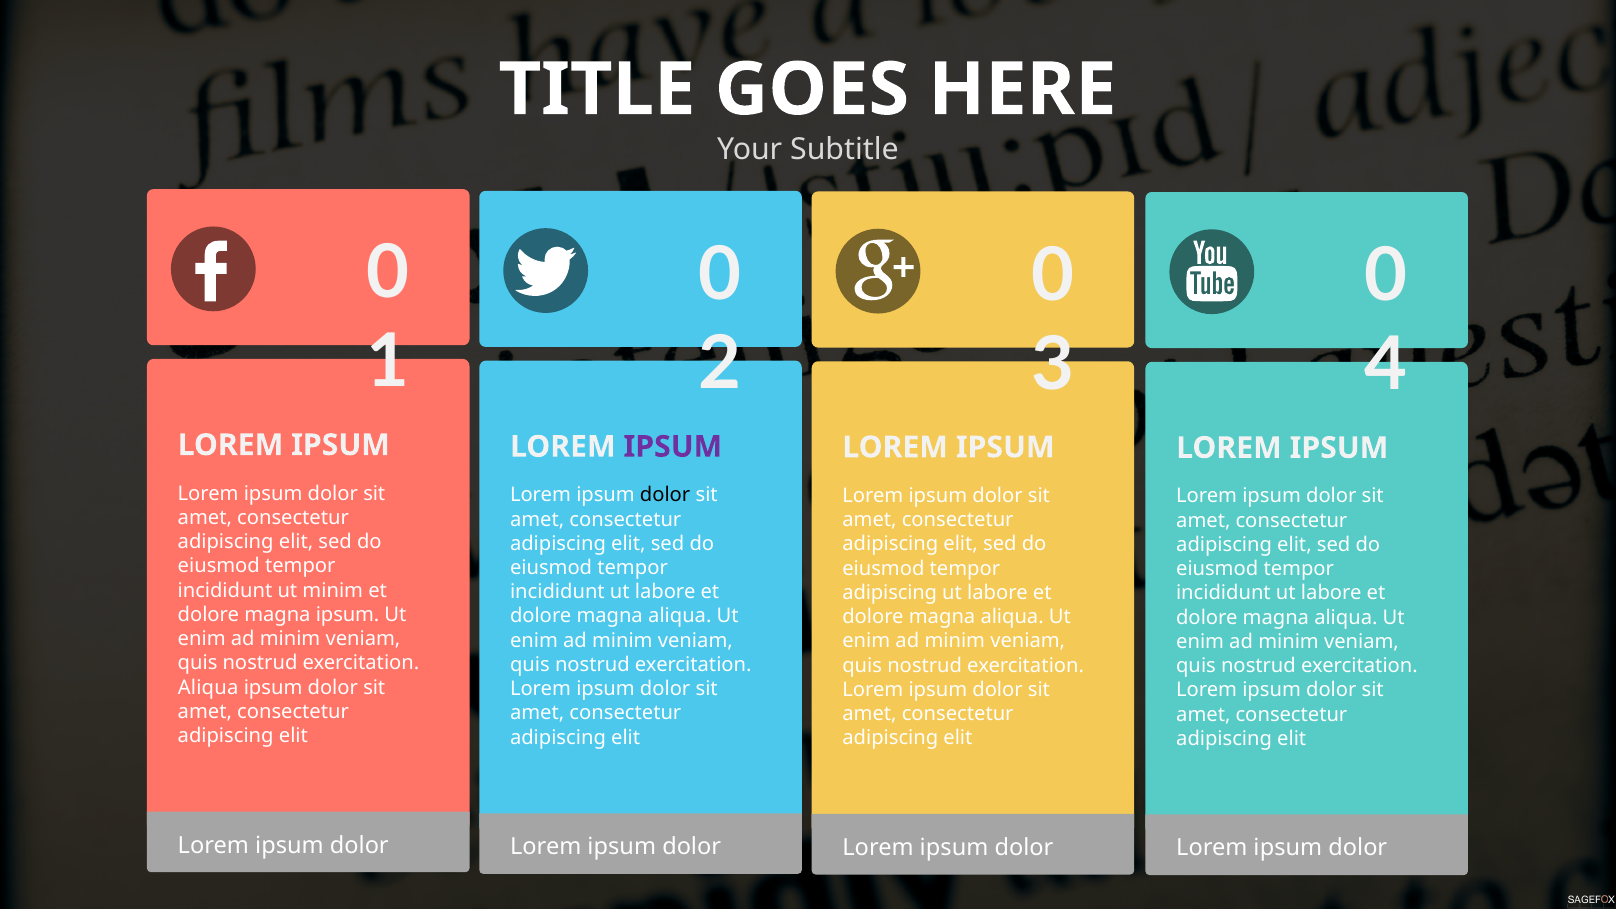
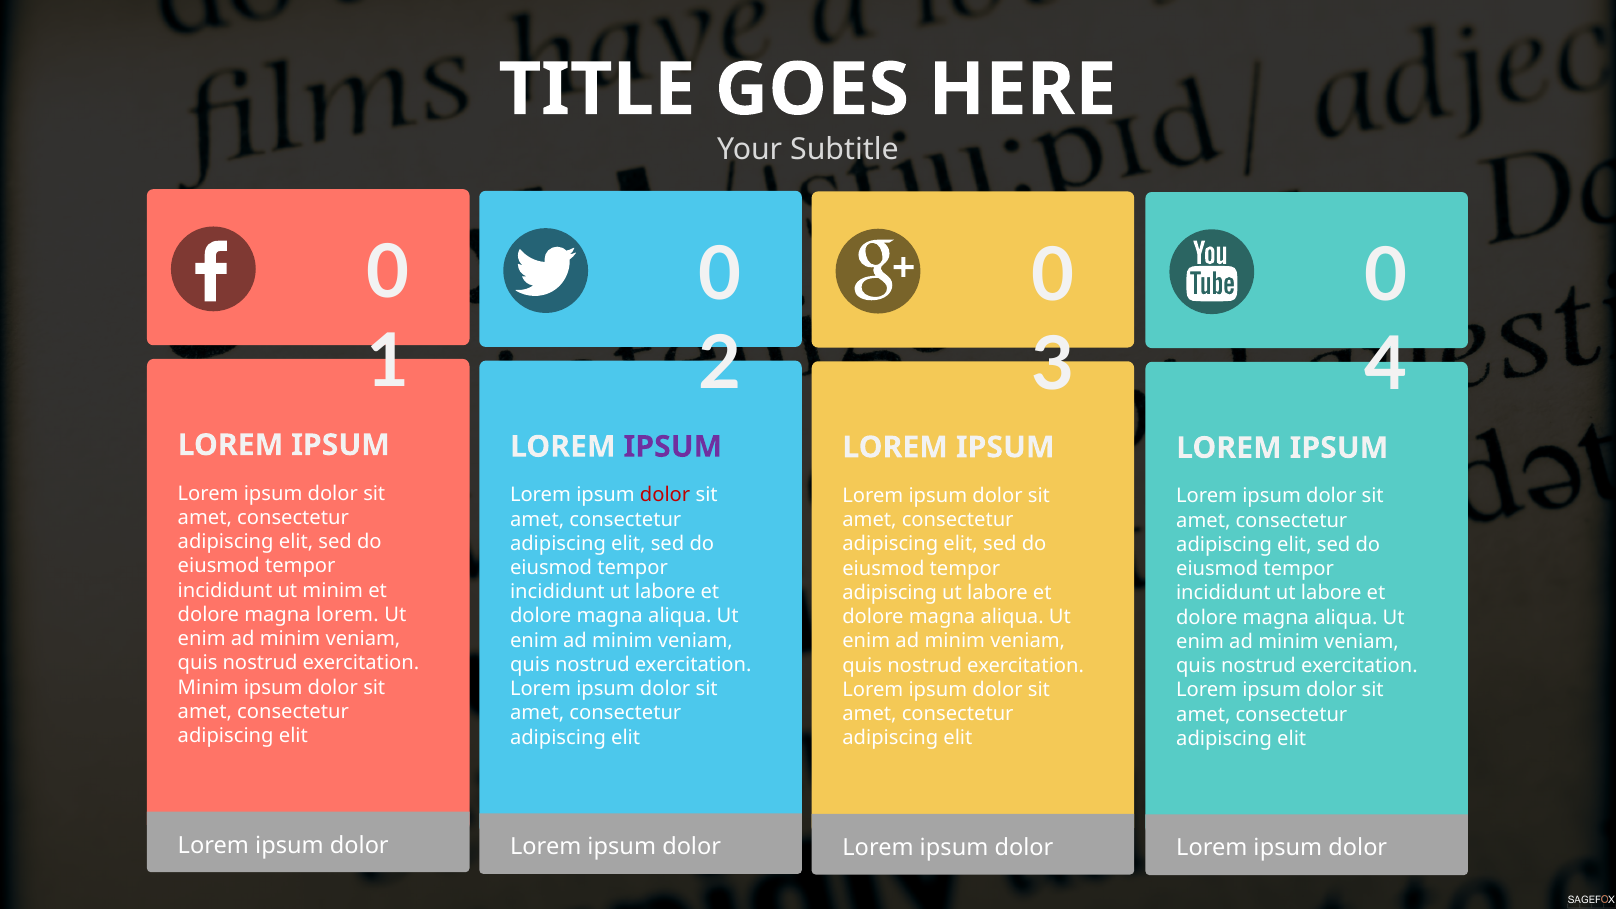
dolor colour: black -> red (665, 495)
magna ipsum: ipsum -> lorem (347, 615)
Aliqua: Aliqua -> Minim (208, 687)
